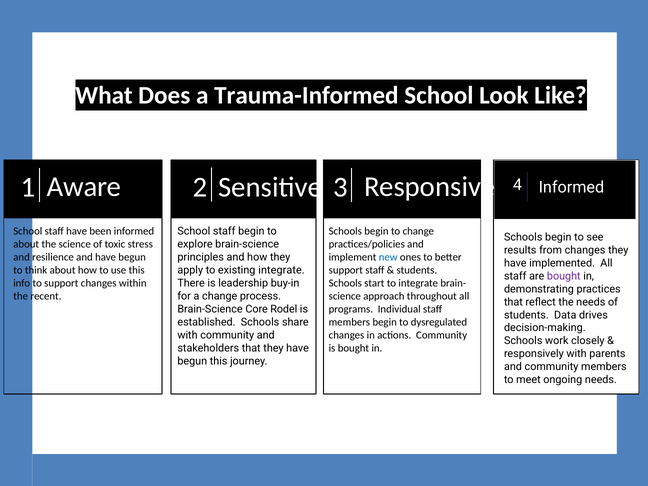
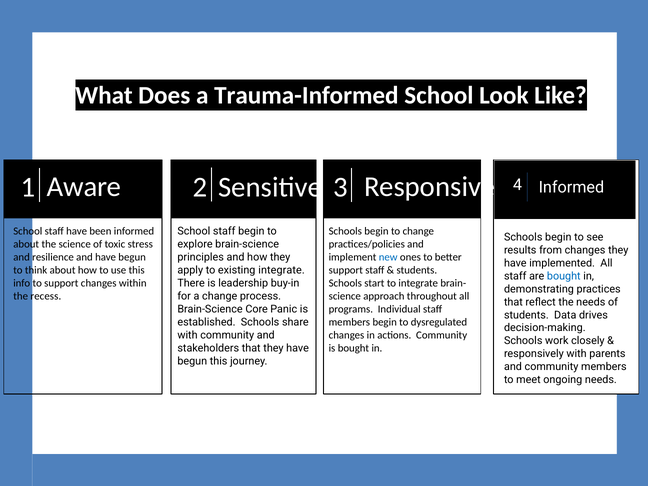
bought colour: purple -> blue (564, 276)
recent: recent -> recess (46, 296)
Rodel: Rodel -> Panic (284, 309)
